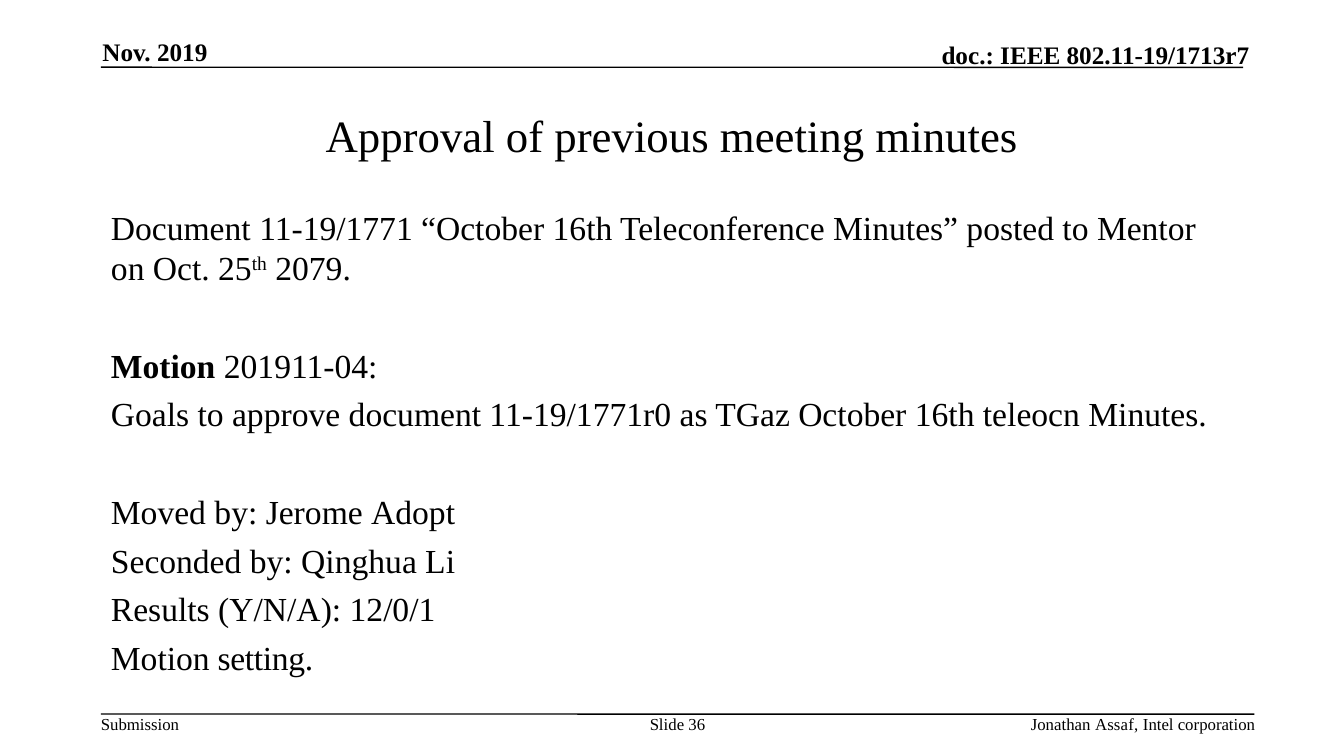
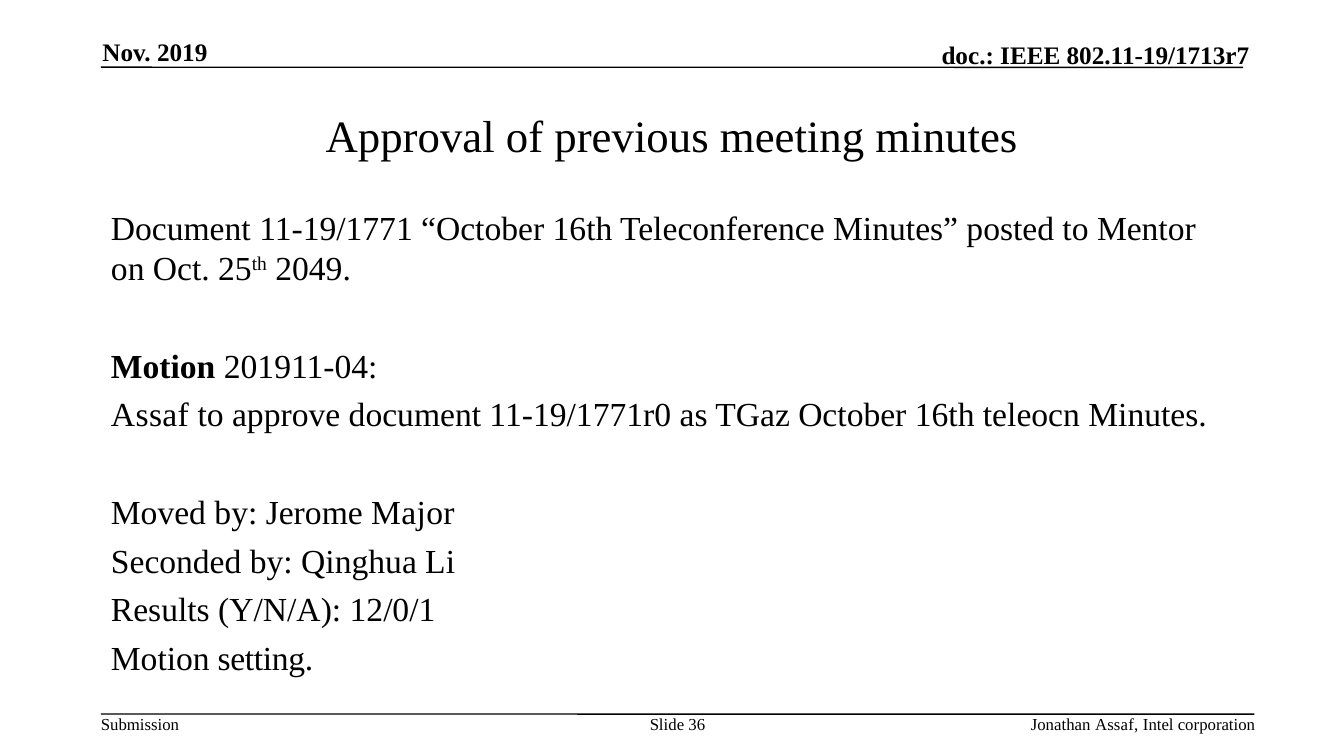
2079: 2079 -> 2049 (313, 270)
Goals: Goals -> Assaf (150, 416)
Adopt: Adopt -> Major (413, 513)
